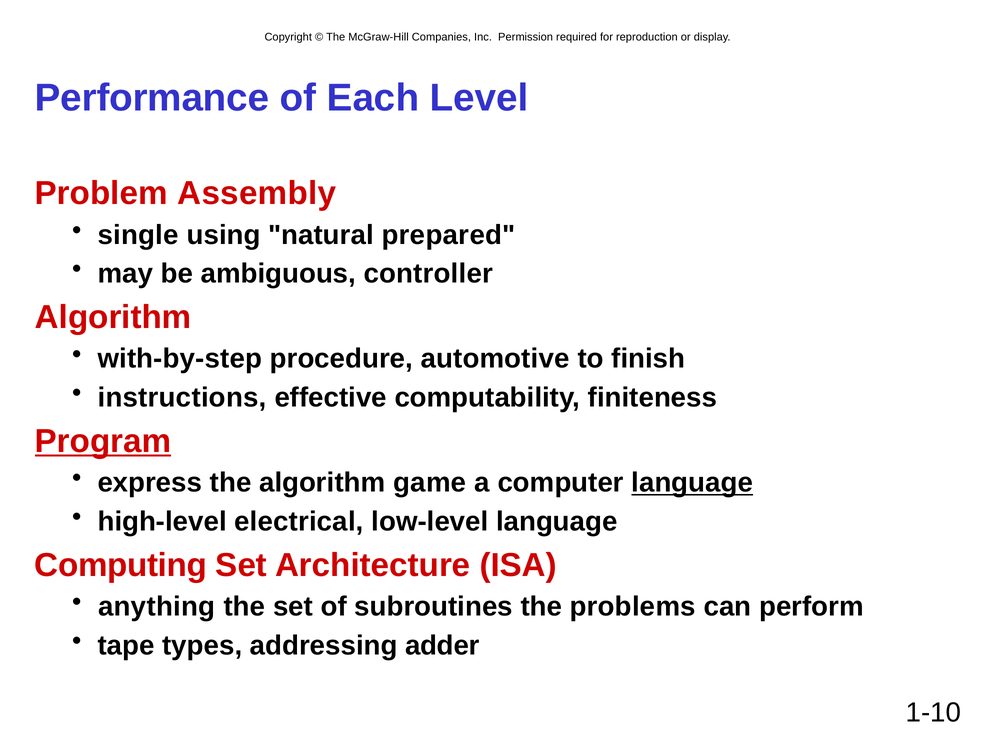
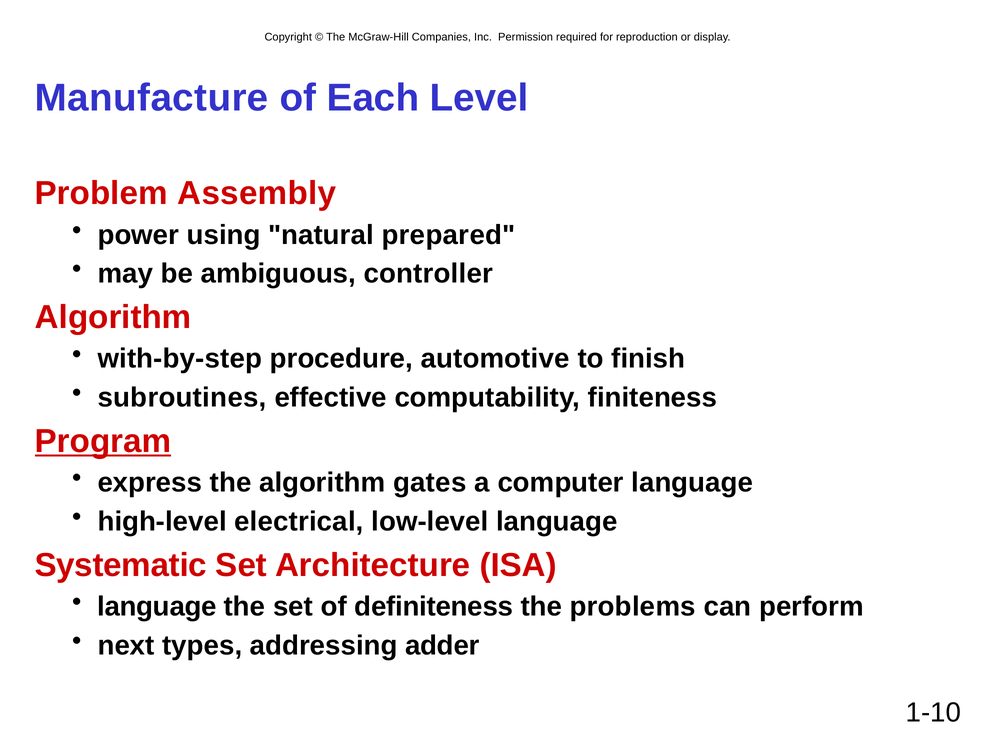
Performance: Performance -> Manufacture (152, 98)
single: single -> power (138, 235)
instructions: instructions -> subroutines (182, 398)
game: game -> gates (430, 483)
language underline: present -> none (692, 483)
Computing: Computing -> Systematic (121, 565)
anything: anything -> language (157, 607)
subroutines: subroutines -> definiteness (434, 607)
tape: tape -> next (126, 645)
